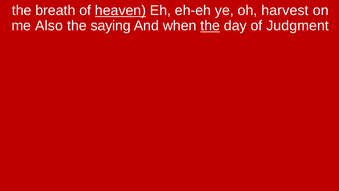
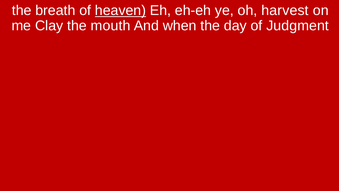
Also: Also -> Clay (49, 26)
saying: saying -> mouth (111, 26)
the underline: present -> none (210, 26)
